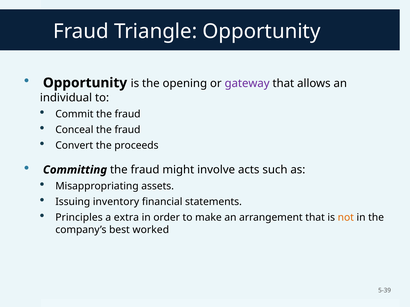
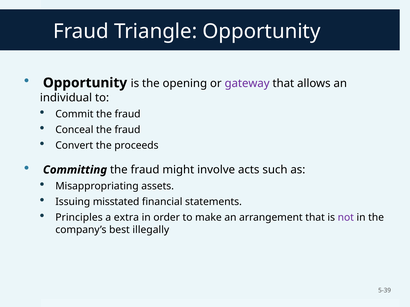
inventory: inventory -> misstated (116, 202)
not colour: orange -> purple (346, 218)
worked: worked -> illegally (151, 230)
